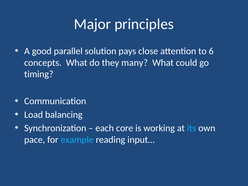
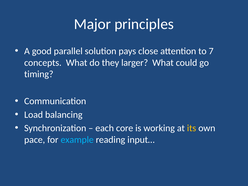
6: 6 -> 7 (211, 51)
many: many -> larger (135, 63)
its colour: light blue -> yellow (192, 128)
